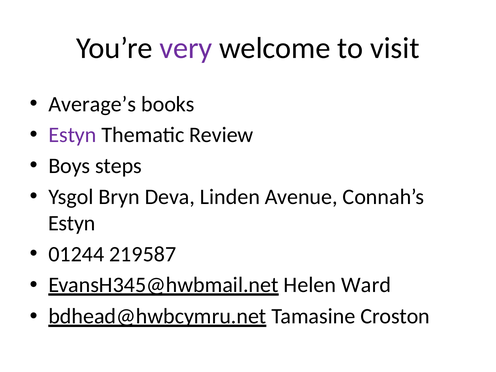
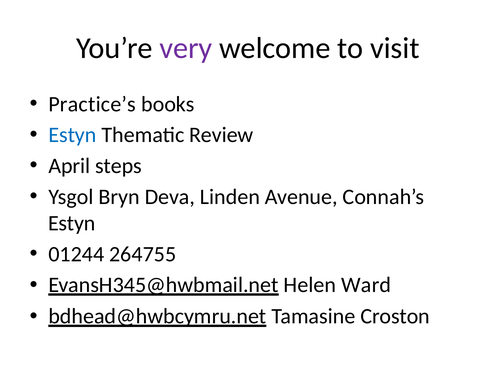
Average’s: Average’s -> Practice’s (92, 104)
Estyn colour: purple -> blue (72, 135)
Boys: Boys -> April (69, 166)
219587: 219587 -> 264755 (143, 254)
